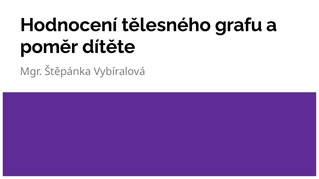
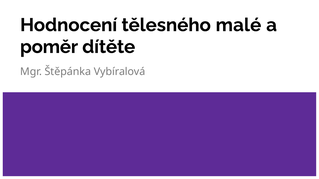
grafu: grafu -> malé (238, 25)
